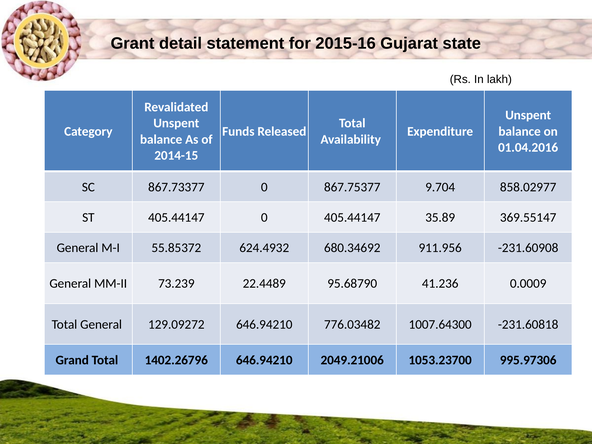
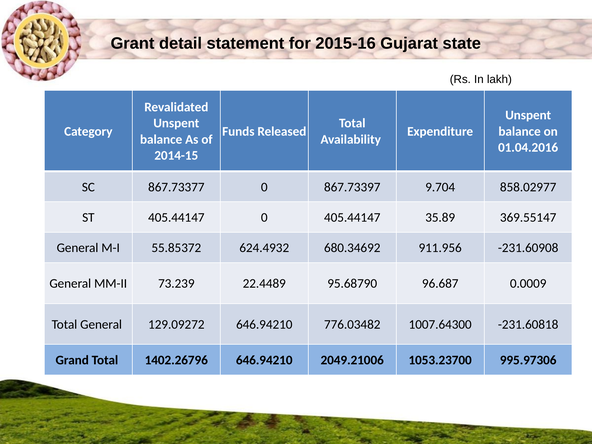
867.75377: 867.75377 -> 867.73397 (352, 187)
41.236: 41.236 -> 96.687 (440, 284)
